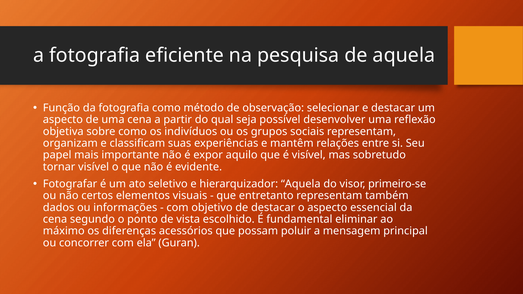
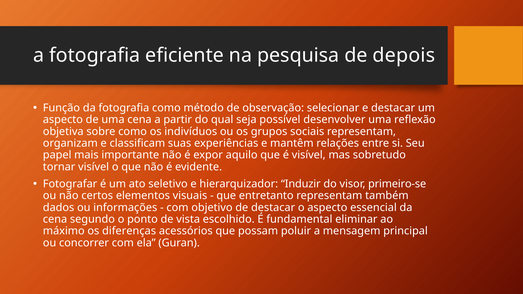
de aquela: aquela -> depois (404, 55)
hierarquizador Aquela: Aquela -> Induzir (301, 184)
